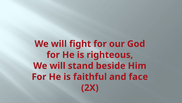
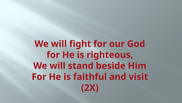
face: face -> visit (138, 76)
